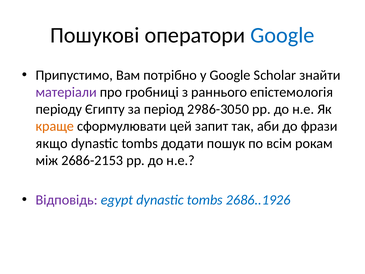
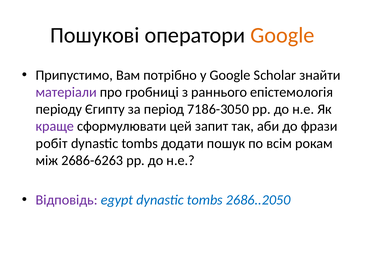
Google colour: blue -> orange (282, 35)
2986-3050: 2986-3050 -> 7186-3050 (218, 109)
краще colour: orange -> purple (55, 126)
якщо: якщо -> робіт (52, 143)
2686-2153: 2686-2153 -> 2686-6263 (92, 160)
2686..1926: 2686..1926 -> 2686..2050 (258, 200)
